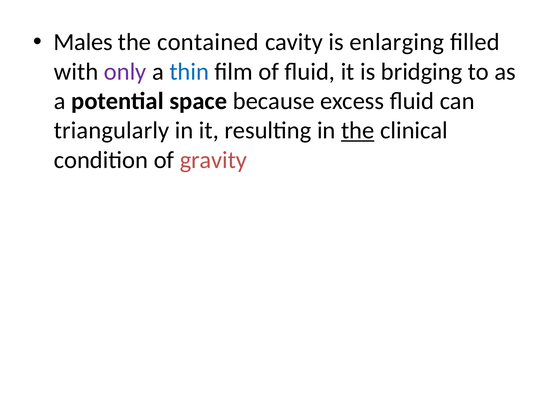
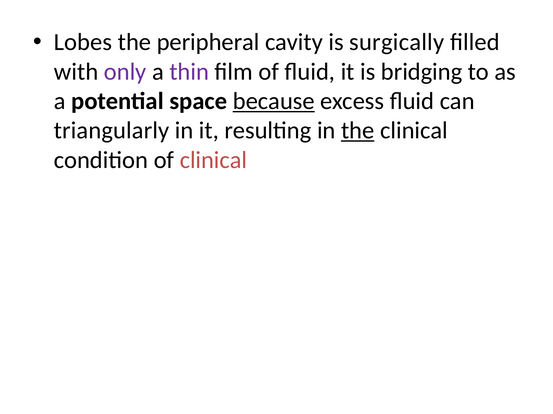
Males: Males -> Lobes (83, 42)
contained: contained -> peripheral (208, 42)
enlarging: enlarging -> surgically (397, 42)
thin colour: blue -> purple (189, 72)
because underline: none -> present (274, 101)
of gravity: gravity -> clinical (213, 160)
